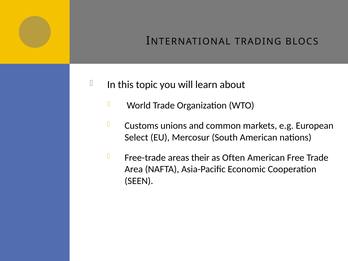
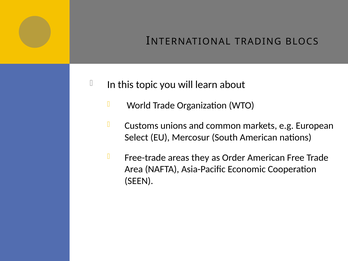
their: their -> they (200, 158)
Often: Often -> Order (234, 158)
